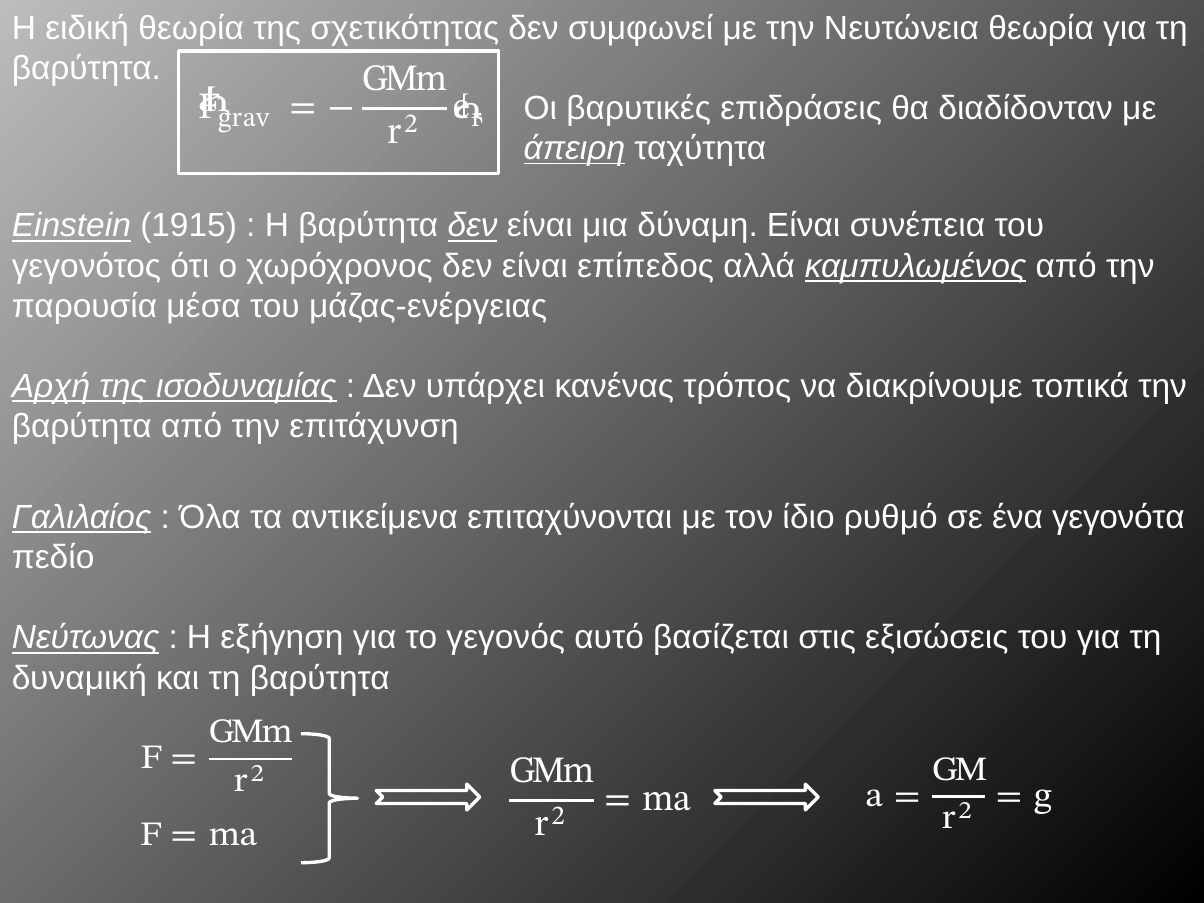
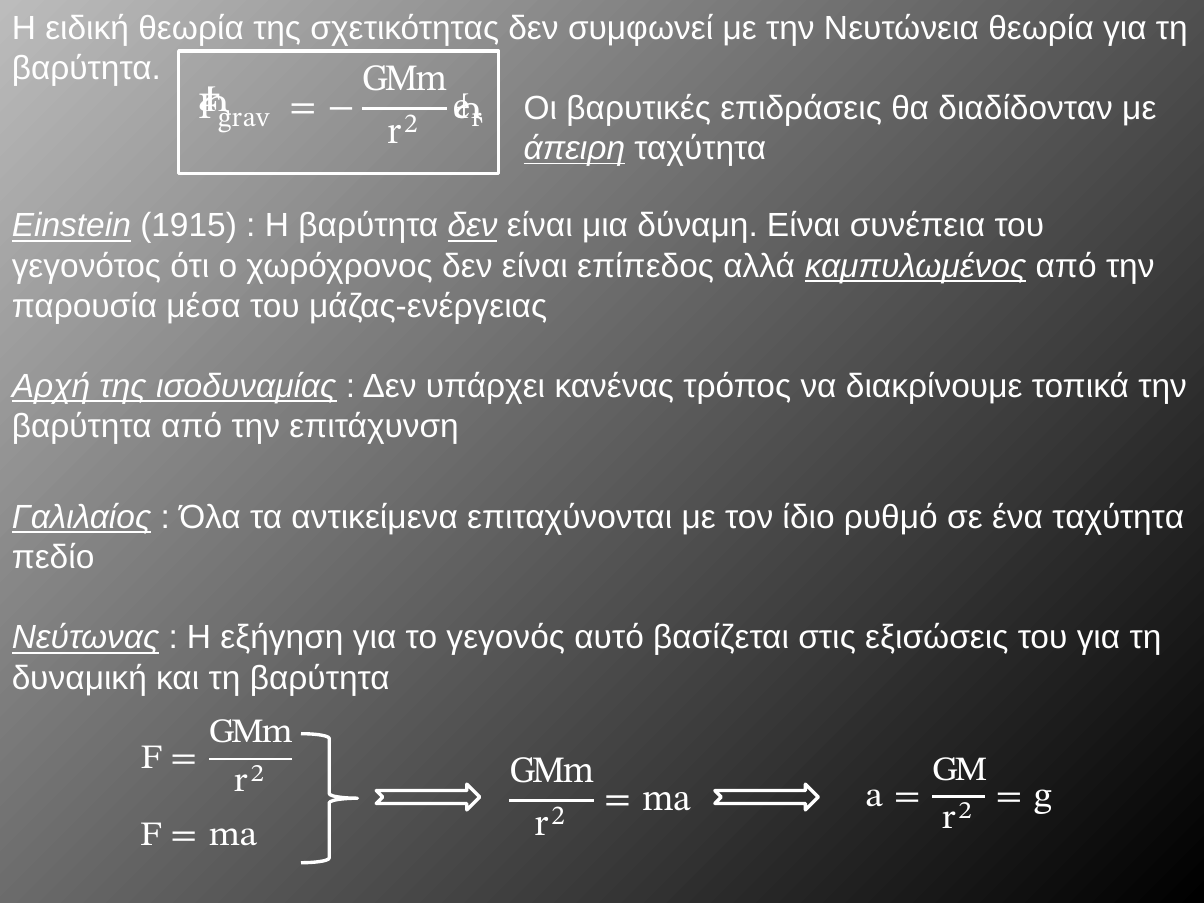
ένα γεγονότα: γεγονότα -> ταχύτητα (1118, 517)
